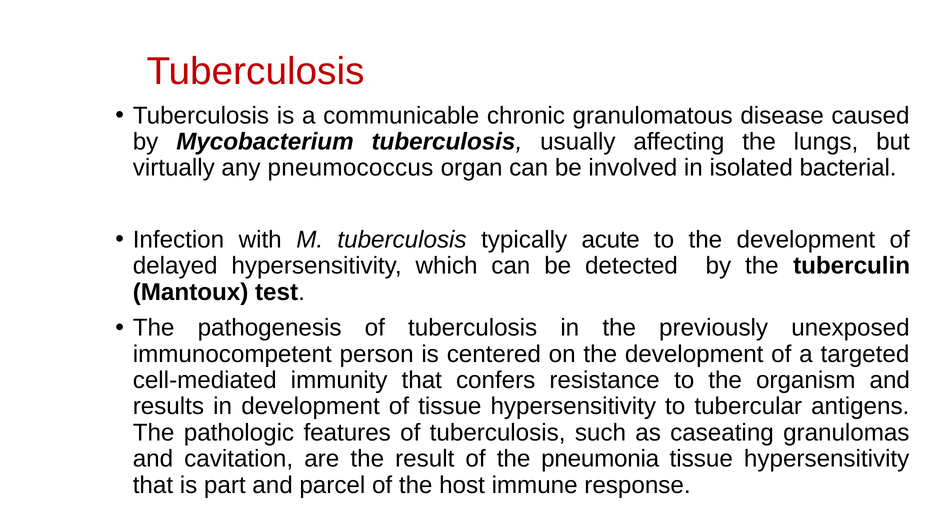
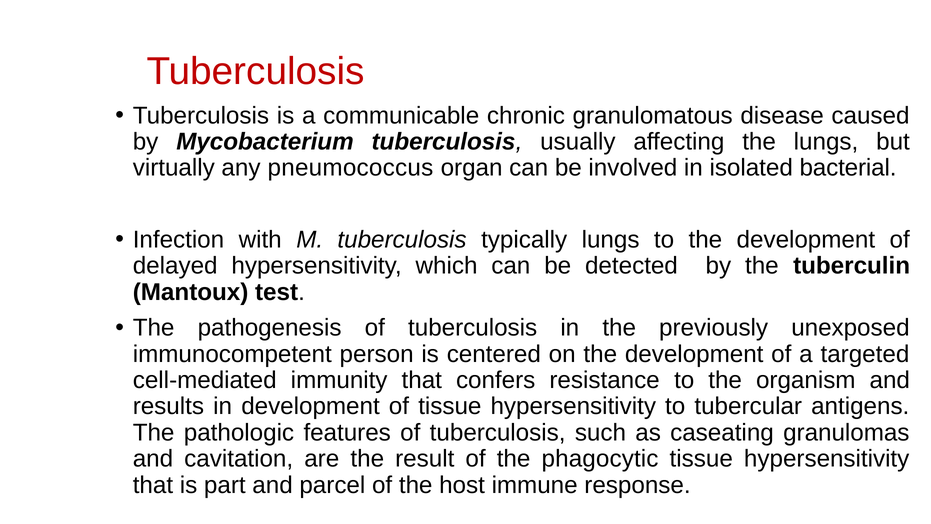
typically acute: acute -> lungs (611, 240)
pneumonia: pneumonia -> phagocytic (600, 459)
